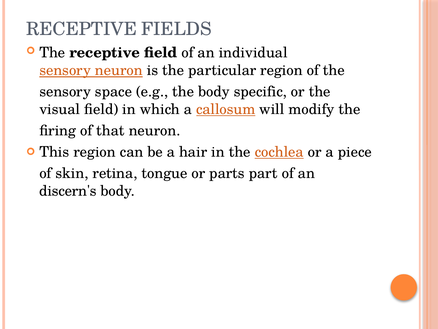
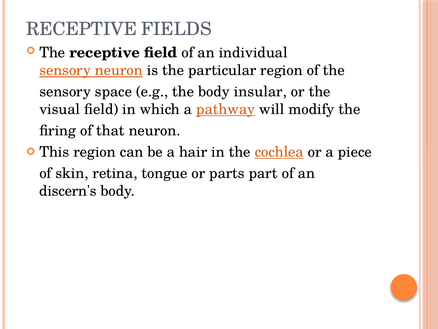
specific: specific -> insular (260, 92)
callosum: callosum -> pathway (226, 109)
